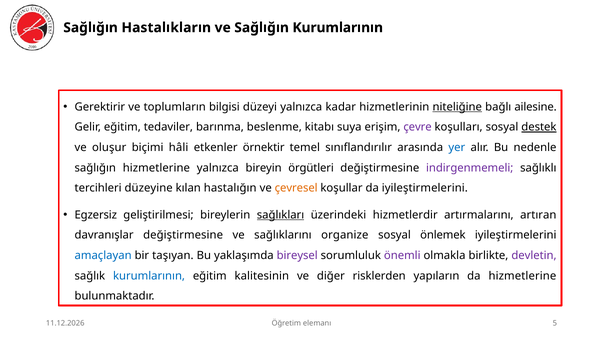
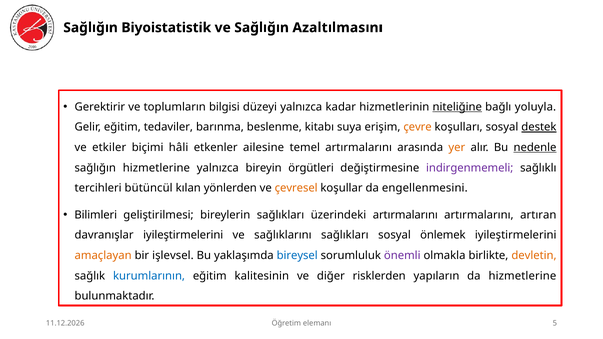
Hastalıkların: Hastalıkların -> Biyoistatistik (166, 28)
Sağlığın Kurumlarının: Kurumlarının -> Azaltılmasını (338, 28)
ailesine: ailesine -> yoluyla (535, 107)
çevre colour: purple -> orange (418, 127)
oluşur: oluşur -> etkiler (109, 148)
örnektir: örnektir -> ailesine (264, 148)
temel sınıflandırılır: sınıflandırılır -> artırmalarını (359, 148)
yer colour: blue -> orange (457, 148)
nedenle underline: none -> present (535, 148)
düzeyine: düzeyine -> bütüncül (149, 188)
hastalığın: hastalığın -> yönlerden (230, 188)
da iyileştirmelerini: iyileştirmelerini -> engellenmesini (425, 188)
Egzersiz: Egzersiz -> Bilimleri (96, 215)
sağlıkları underline: present -> none (281, 215)
üzerindeki hizmetlerdir: hizmetlerdir -> artırmalarını (405, 215)
davranışlar değiştirmesine: değiştirmesine -> iyileştirmelerini (183, 235)
sağlıklarını organize: organize -> sağlıkları (345, 235)
amaçlayan colour: blue -> orange (103, 256)
taşıyan: taşıyan -> işlevsel (173, 256)
bireysel colour: purple -> blue (297, 256)
devletin colour: purple -> orange (534, 256)
